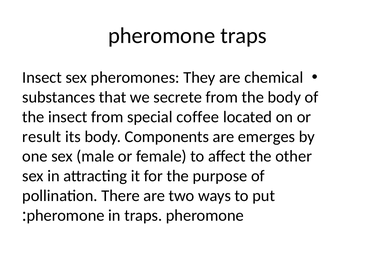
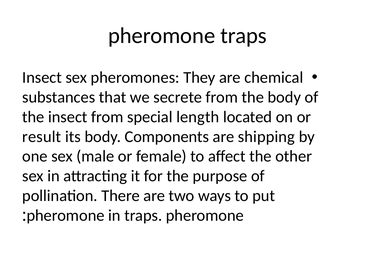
coffee: coffee -> length (198, 117)
emerges: emerges -> shipping (266, 136)
